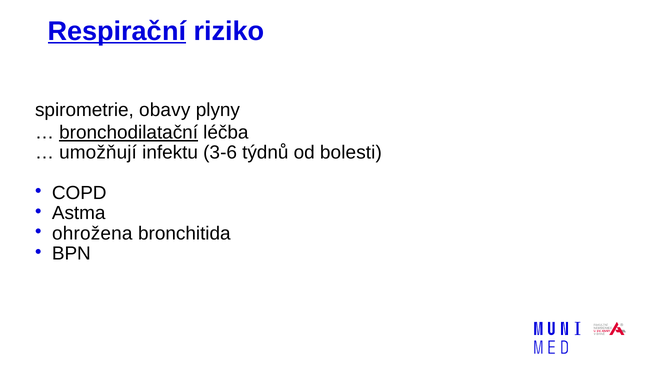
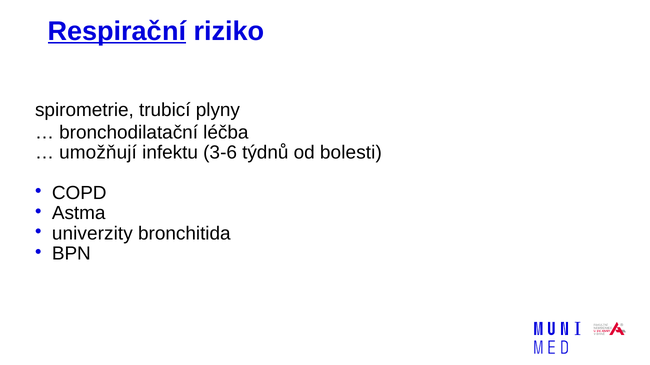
obavy: obavy -> trubicí (165, 110)
bronchodilatační underline: present -> none (129, 133)
ohrožena: ohrožena -> univerzity (92, 234)
